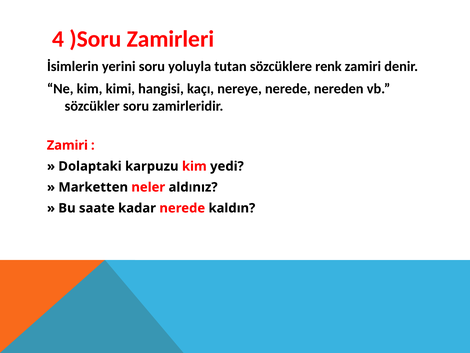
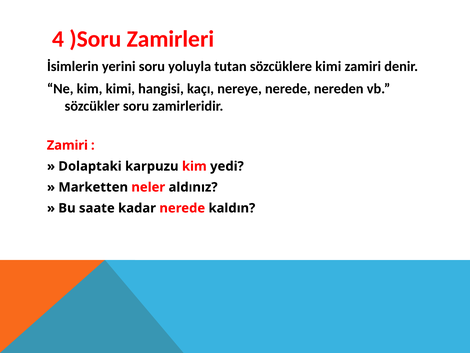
sözcüklere renk: renk -> kimi (328, 66)
